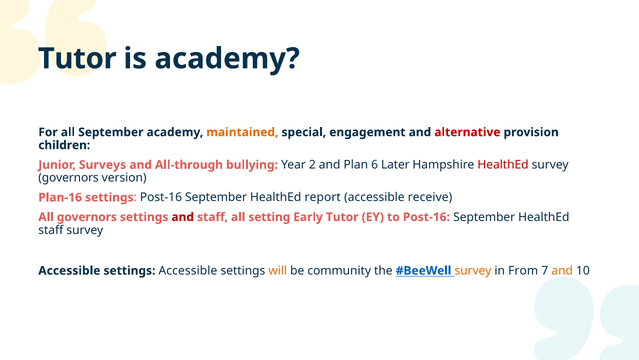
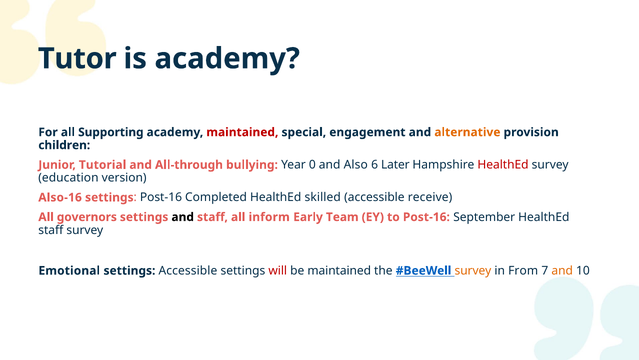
all September: September -> Supporting (111, 132)
maintained colour: orange -> red (242, 132)
alternative colour: red -> orange (467, 132)
Surveys: Surveys -> Tutorial (103, 165)
2: 2 -> 0 (312, 165)
Plan: Plan -> Also (356, 165)
governors: governors -> education (68, 178)
Plan-16: Plan-16 -> Also-16 (60, 197)
September: September -> Completed (216, 197)
report: report -> skilled (323, 197)
and colour: red -> black (183, 217)
setting: setting -> inform (269, 217)
Early Tutor: Tutor -> Team (342, 217)
Accessible: Accessible -> Emotional (69, 270)
will colour: orange -> red (278, 270)
be community: community -> maintained (339, 270)
